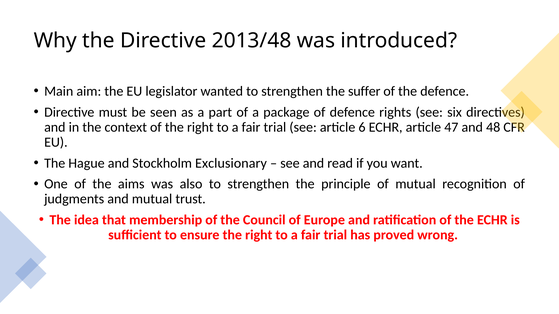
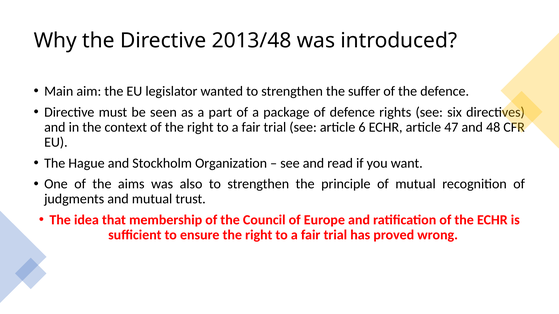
Exclusionary: Exclusionary -> Organization (231, 163)
